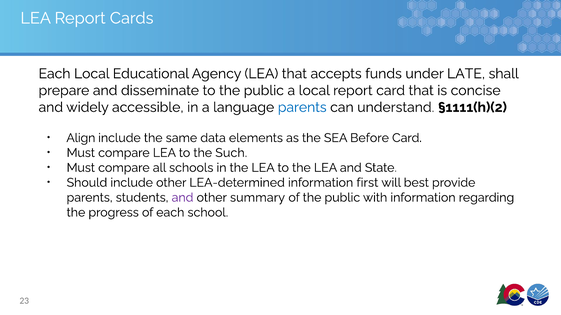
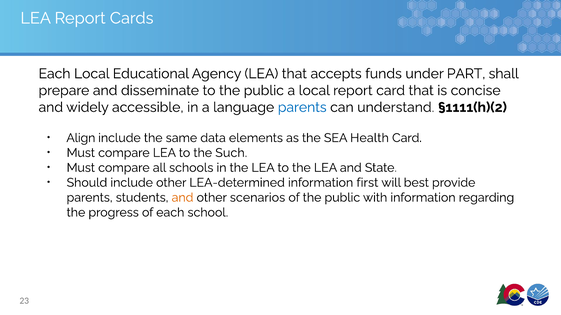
LATE: LATE -> PART (466, 74)
Before: Before -> Health (369, 138)
and colour: purple -> orange (183, 198)
summary: summary -> scenarios (258, 198)
